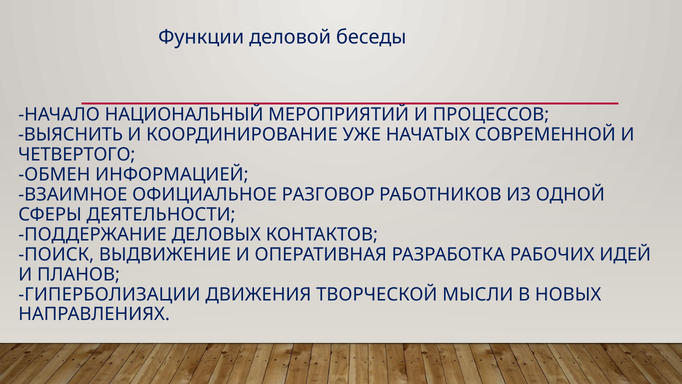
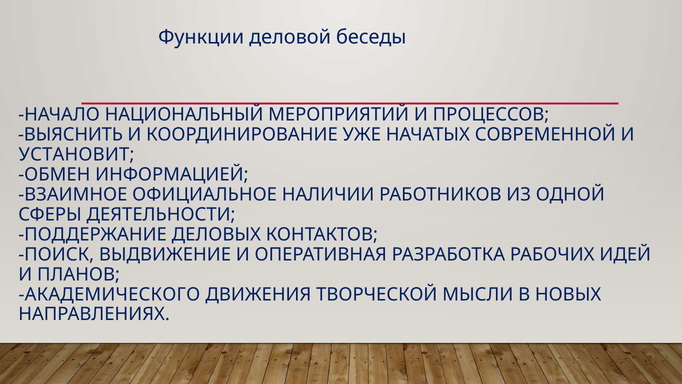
ЧЕТВЕРТОГО: ЧЕТВЕРТОГО -> УСТАНОВИТ (77, 155)
РАЗГОВОР: РАЗГОВОР -> НАЛИЧИИ (328, 194)
ГИПЕРБОЛИЗАЦИИ: ГИПЕРБОЛИЗАЦИИ -> АКАДЕМИЧЕСКОГО (109, 294)
